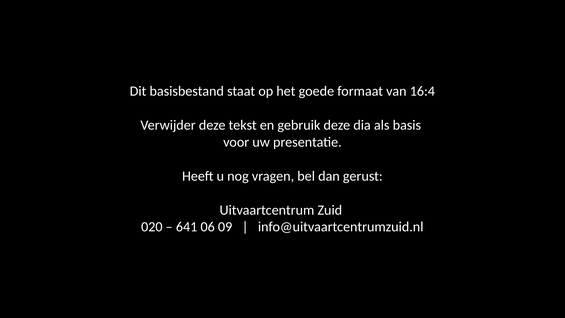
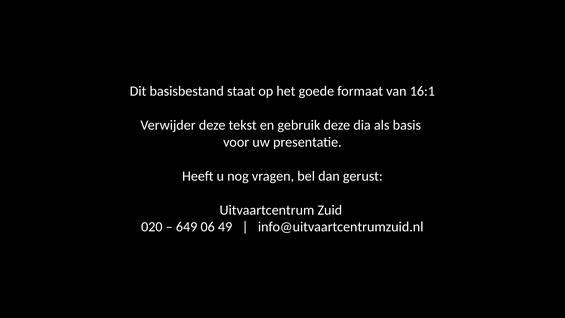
16:4: 16:4 -> 16:1 (422, 91)
641: 641 -> 649 (187, 227)
09: 09 -> 49 (225, 227)
